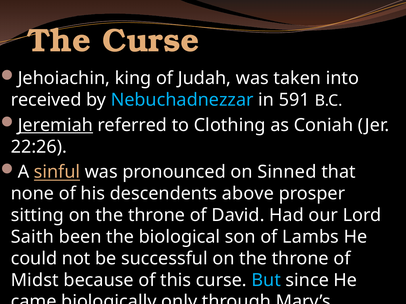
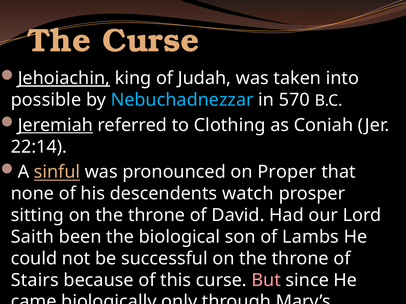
Jehoiachin underline: none -> present (64, 78)
received: received -> possible (46, 100)
591: 591 -> 570 (294, 100)
22:26: 22:26 -> 22:14 (39, 147)
Sinned: Sinned -> Proper (287, 172)
above: above -> watch (248, 194)
Midst: Midst -> Stairs (35, 281)
But colour: light blue -> pink (266, 281)
